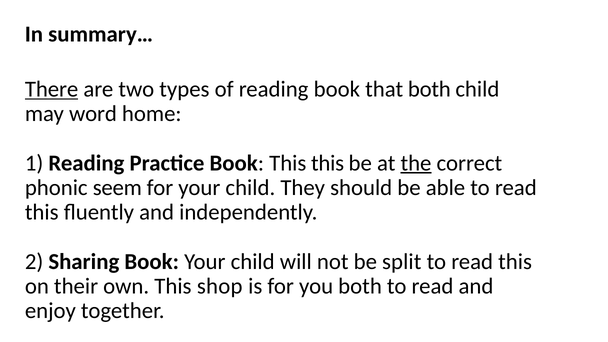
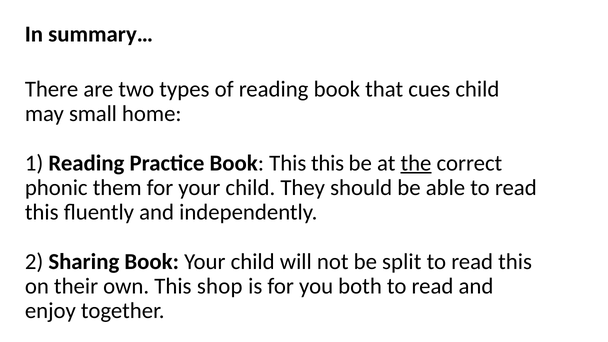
There underline: present -> none (52, 89)
that both: both -> cues (429, 89)
word: word -> small (93, 114)
seem: seem -> them (117, 188)
